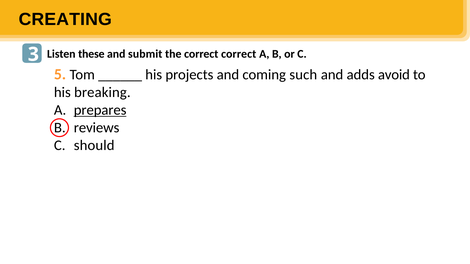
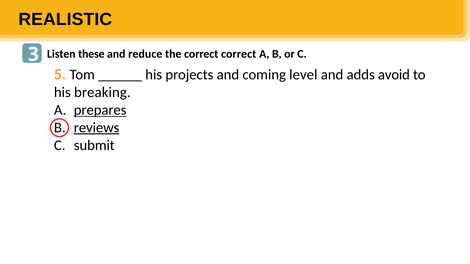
CREATING: CREATING -> REALISTIC (65, 19)
submit: submit -> reduce (145, 54)
such: such -> level (303, 75)
reviews underline: none -> present (97, 128)
should: should -> submit (94, 145)
